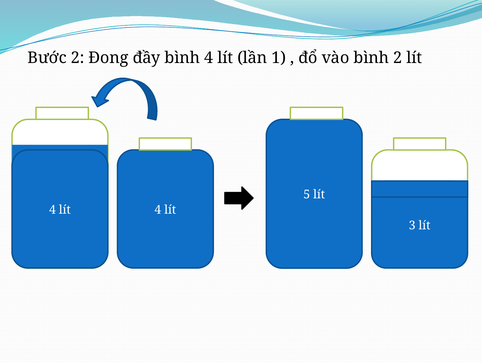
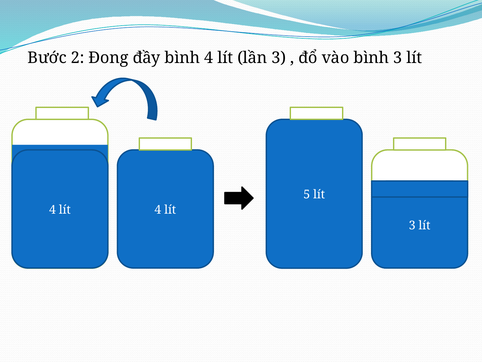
lần 1: 1 -> 3 (279, 58)
bình 2: 2 -> 3 (398, 58)
